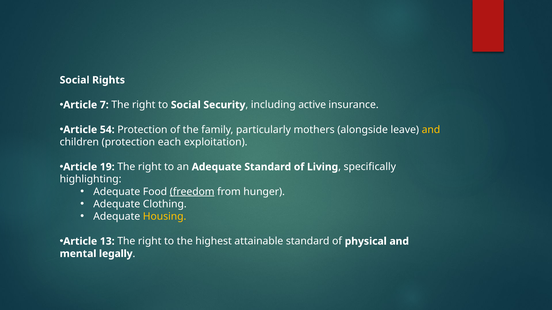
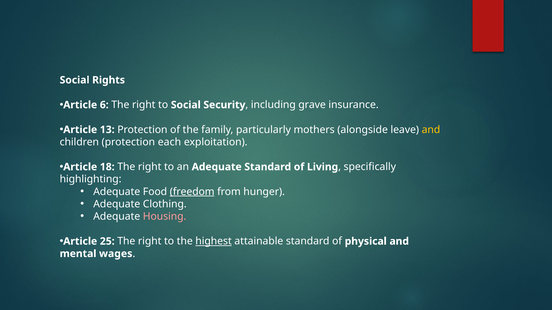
7: 7 -> 6 (104, 105)
active: active -> grave (312, 105)
54: 54 -> 13 (107, 130)
19: 19 -> 18 (107, 167)
Housing colour: yellow -> pink (165, 217)
13: 13 -> 25 (107, 242)
highest underline: none -> present (214, 242)
legally: legally -> wages (116, 254)
